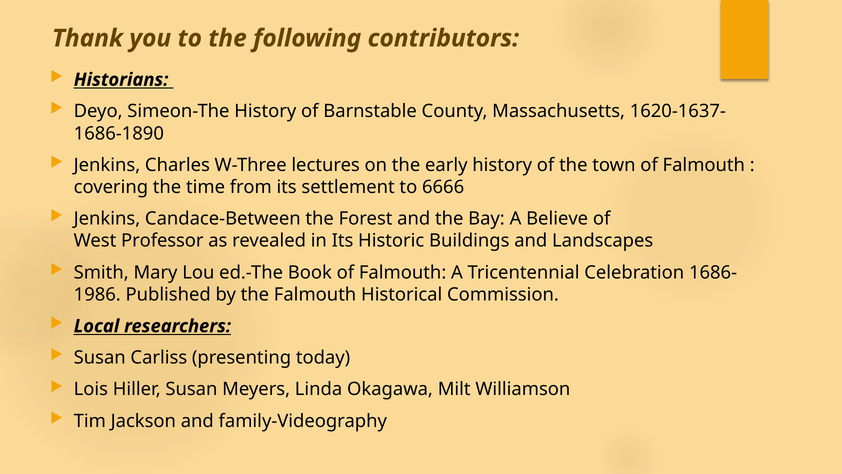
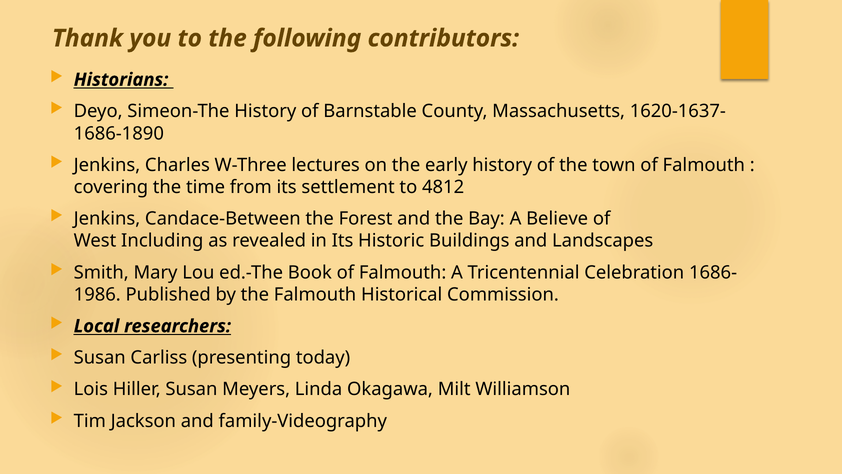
6666: 6666 -> 4812 (443, 187)
Professor: Professor -> Including (162, 241)
